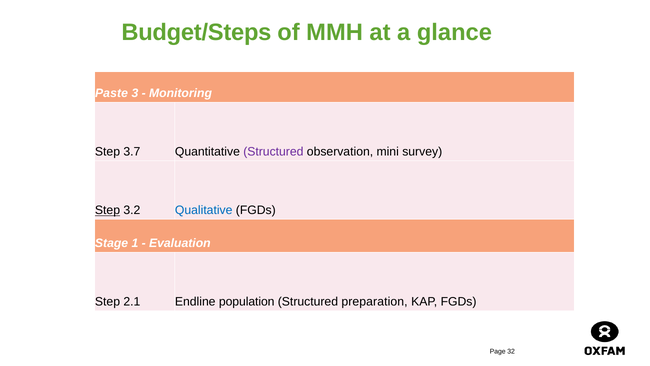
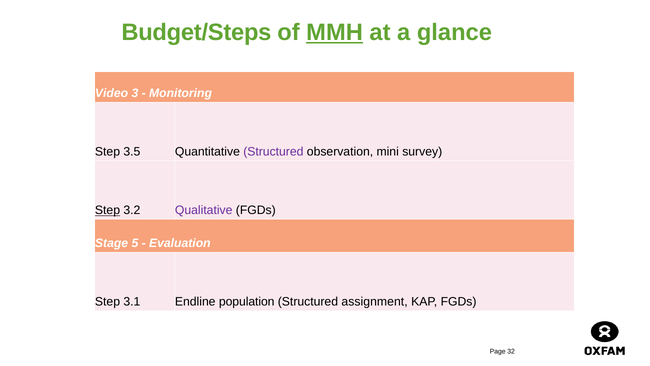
MMH underline: none -> present (335, 32)
Paste: Paste -> Video (112, 93)
3.7: 3.7 -> 3.5 (132, 152)
Qualitative colour: blue -> purple (204, 210)
1: 1 -> 5 (135, 243)
2.1: 2.1 -> 3.1 (132, 301)
preparation: preparation -> assignment (375, 301)
